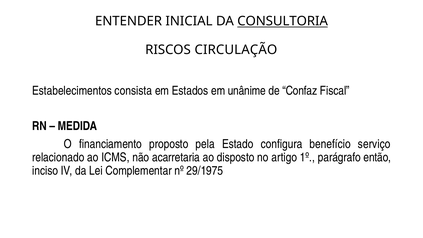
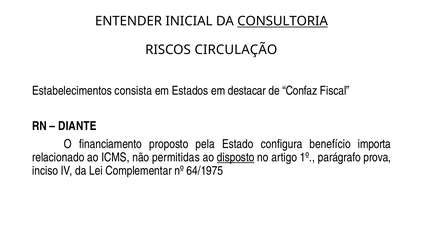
unânime: unânime -> destacar (247, 91)
MEDIDA: MEDIDA -> DIANTE (77, 126)
serviço: serviço -> importa (374, 144)
acarretaria: acarretaria -> permitidas (176, 157)
disposto underline: none -> present (236, 157)
então: então -> prova (377, 157)
29/1975: 29/1975 -> 64/1975 (205, 171)
